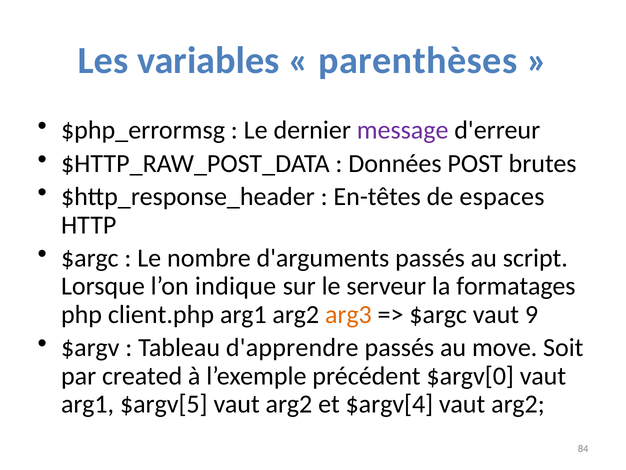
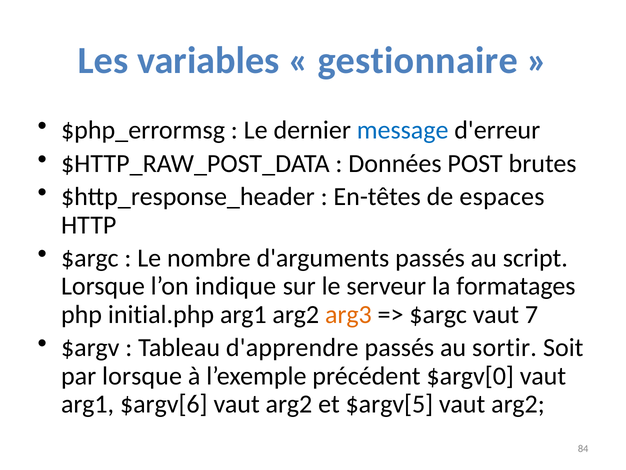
parenthèses: parenthèses -> gestionnaire (418, 61)
message colour: purple -> blue (403, 130)
client.php: client.php -> initial.php (161, 314)
9: 9 -> 7 (532, 314)
move: move -> sortir (504, 347)
par created: created -> lorsque (142, 376)
$argv[5: $argv[5 -> $argv[6 (164, 404)
$argv[4: $argv[4 -> $argv[5 (389, 404)
